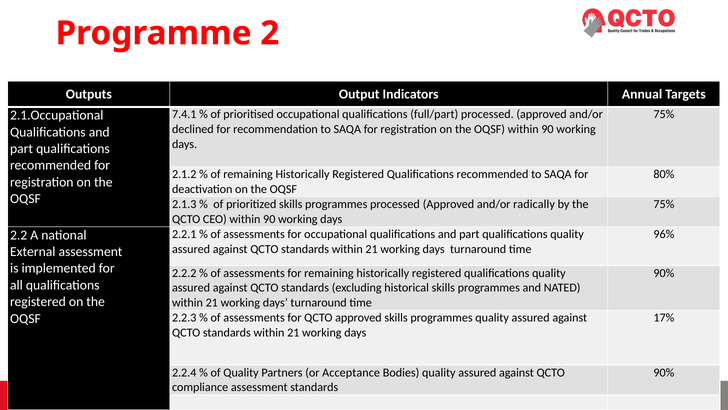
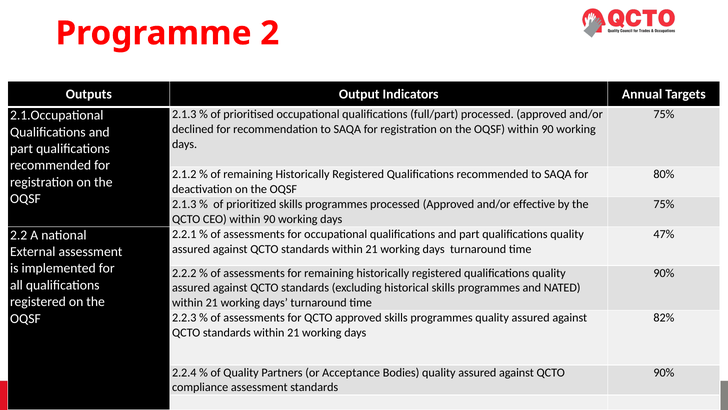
7.4.1: 7.4.1 -> 2.1.3 (184, 114)
radically: radically -> effective (534, 204)
96%: 96% -> 47% (664, 234)
17%: 17% -> 82% (664, 318)
